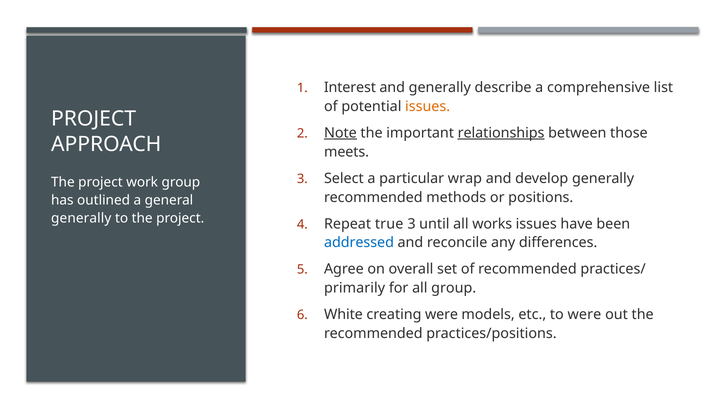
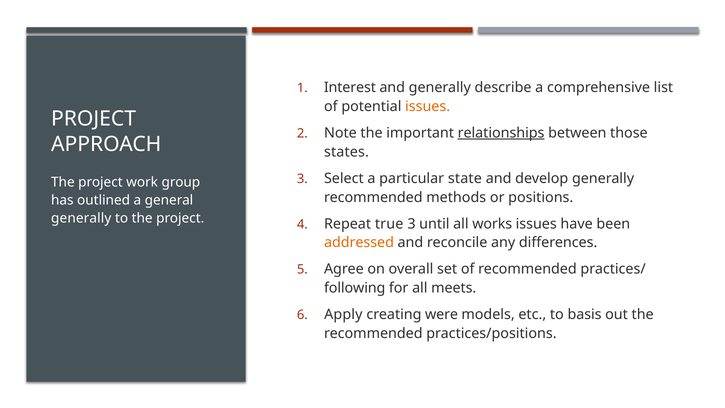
Note underline: present -> none (340, 133)
meets: meets -> states (346, 152)
wrap: wrap -> state (465, 178)
addressed colour: blue -> orange (359, 243)
primarily: primarily -> following (355, 288)
all group: group -> meets (454, 288)
White: White -> Apply (343, 315)
to were: were -> basis (585, 315)
